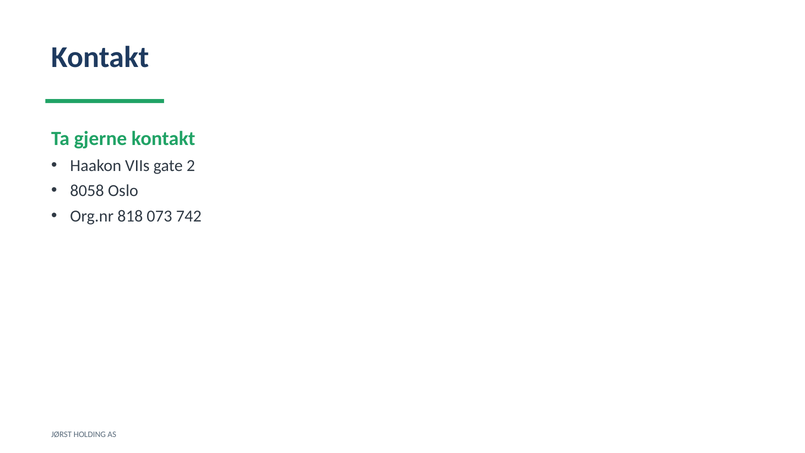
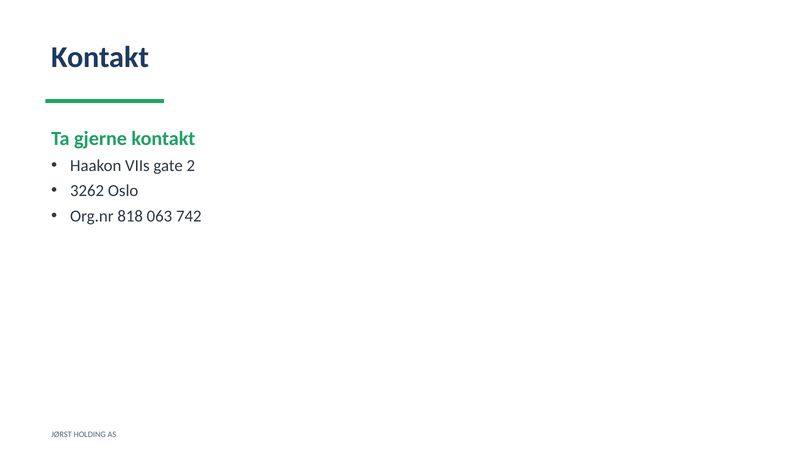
8058: 8058 -> 3262 (87, 191)
073: 073 -> 063 (159, 216)
